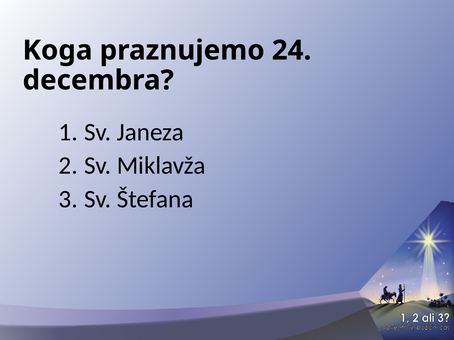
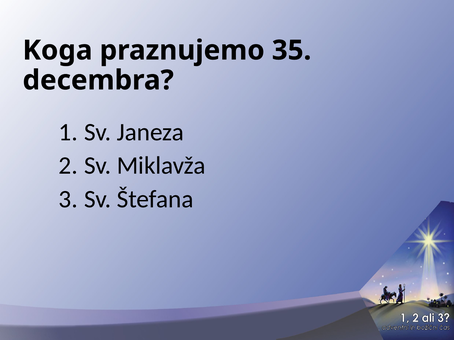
24: 24 -> 35 (292, 50)
